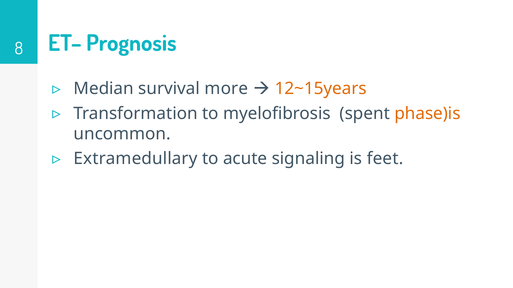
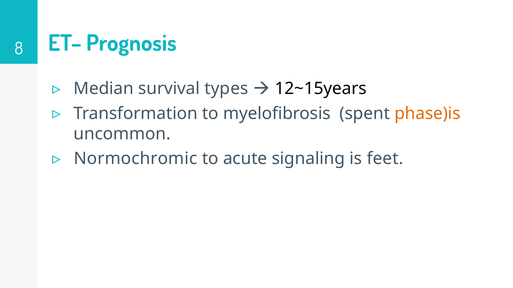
more: more -> types (226, 89)
12~15years colour: orange -> black (321, 89)
Extramedullary: Extramedullary -> Normochromic (136, 159)
